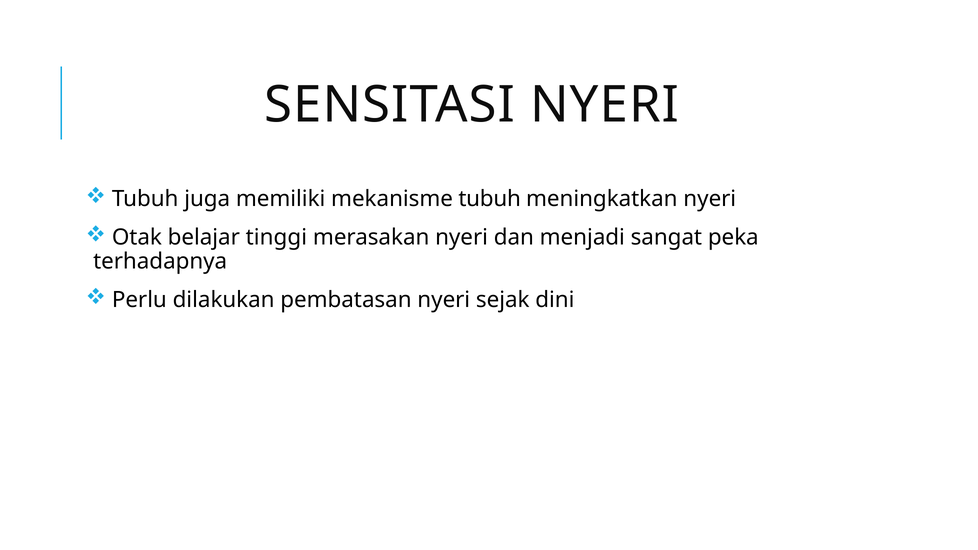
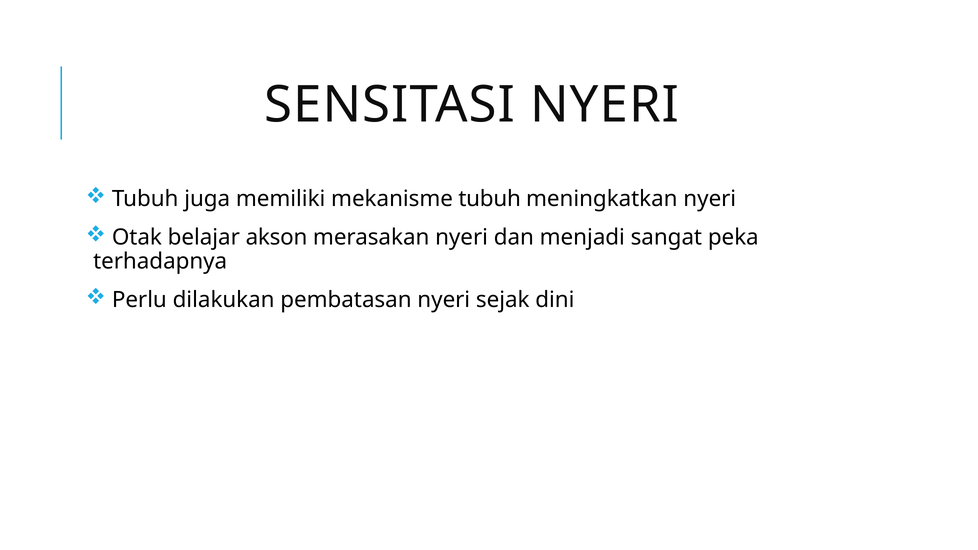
tinggi: tinggi -> akson (277, 237)
